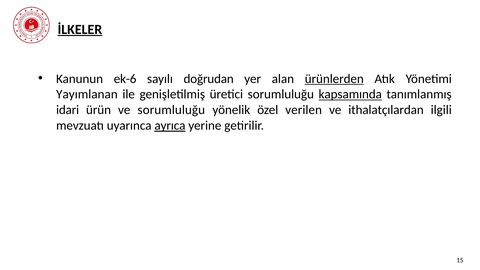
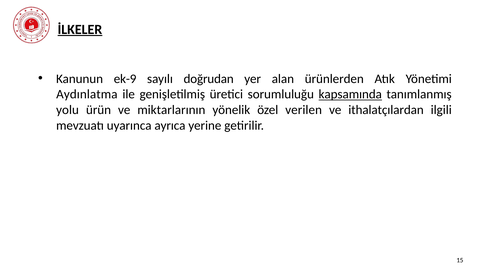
ek-6: ek-6 -> ek-9 (125, 79)
ürünlerden underline: present -> none (334, 79)
Yayımlanan: Yayımlanan -> Aydınlatma (87, 94)
idari: idari -> yolu (67, 110)
ve sorumluluğu: sorumluluğu -> miktarlarının (171, 110)
ayrıca underline: present -> none (170, 126)
